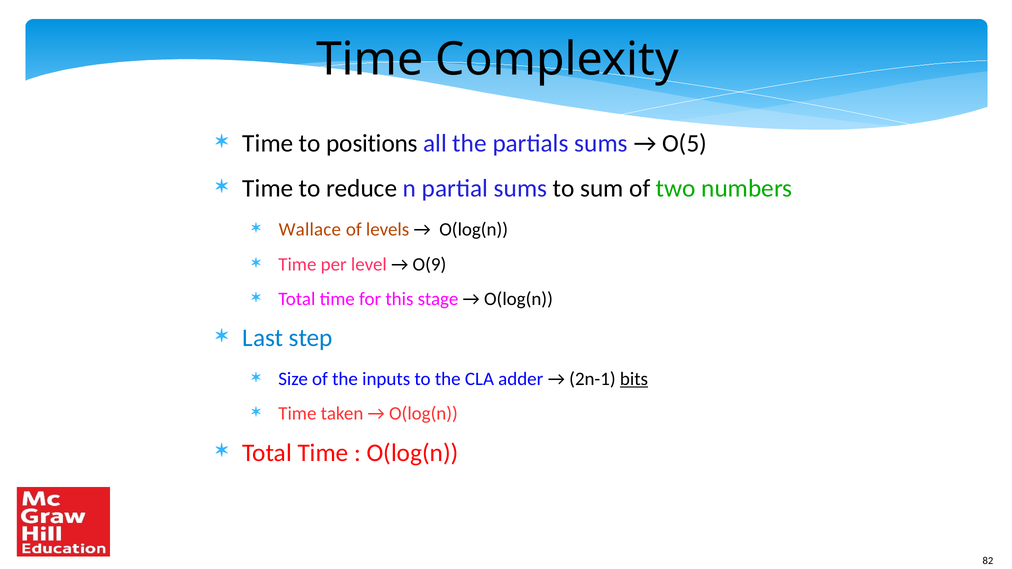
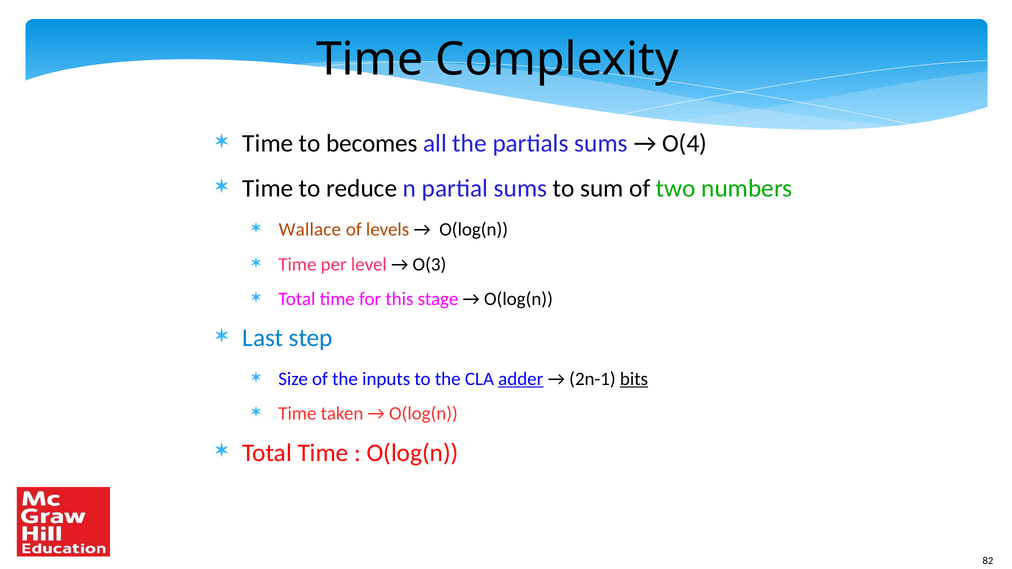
positions: positions -> becomes (372, 143)
O(5: O(5 -> O(4 (685, 143)
O(9: O(9 -> O(3 (429, 264)
adder underline: none -> present (521, 379)
